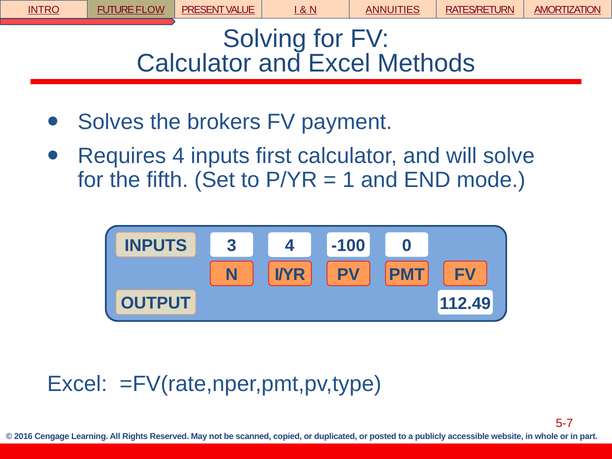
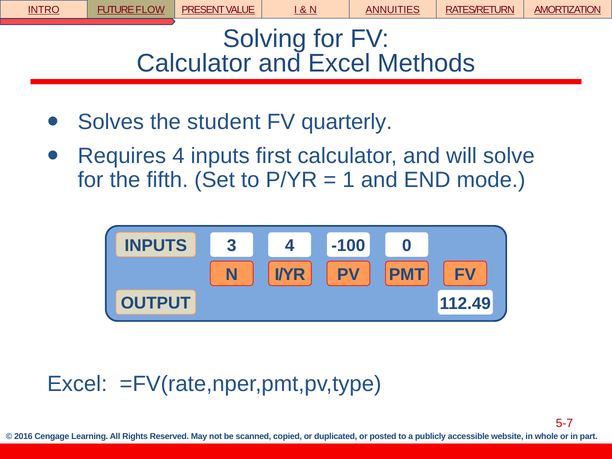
brokers: brokers -> student (224, 122)
payment: payment -> quarterly (347, 122)
